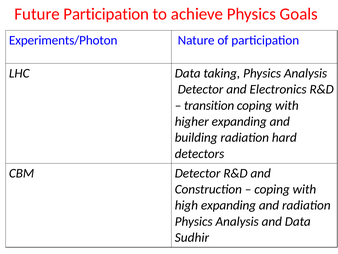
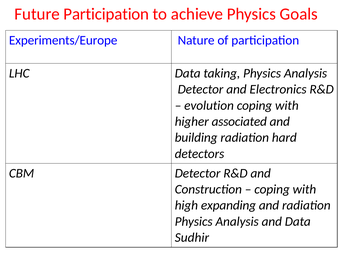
Experiments/Photon: Experiments/Photon -> Experiments/Europe (63, 40)
transition: transition -> evolution (209, 105)
higher expanding: expanding -> associated (239, 121)
